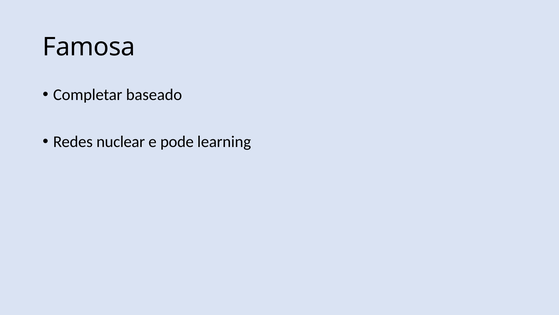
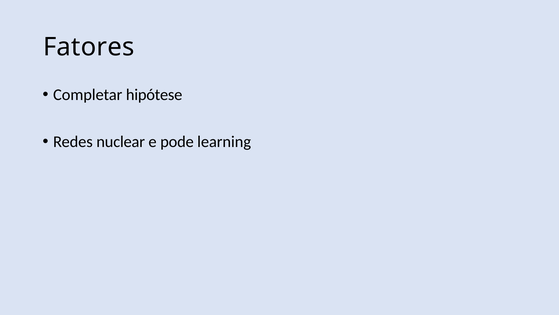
Famosa: Famosa -> Fatores (89, 47)
baseado: baseado -> hipótese (154, 95)
